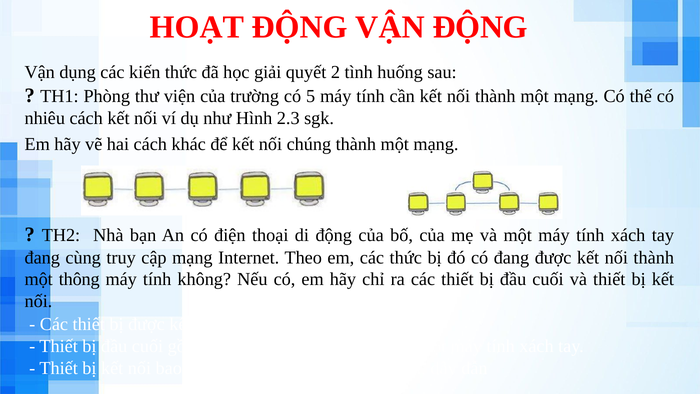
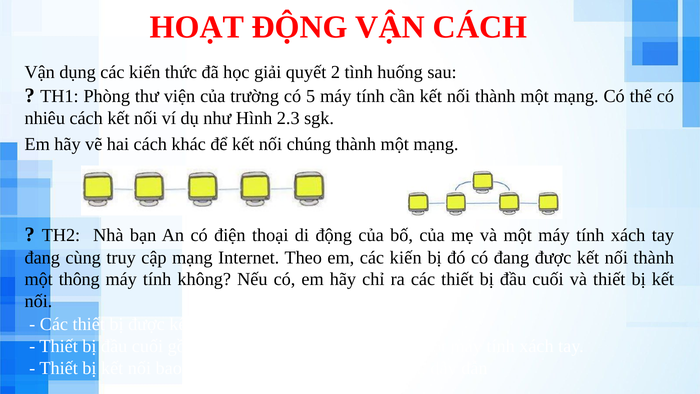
VẬN ĐỘNG: ĐỘNG -> CÁCH (480, 27)
em các thức: thức -> kiến (406, 257)
